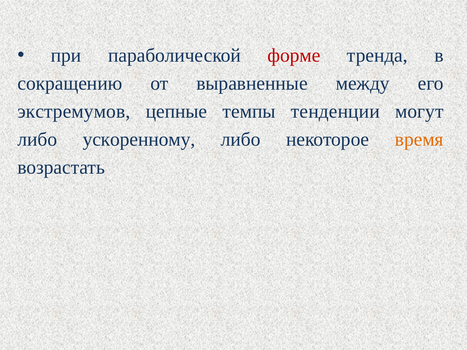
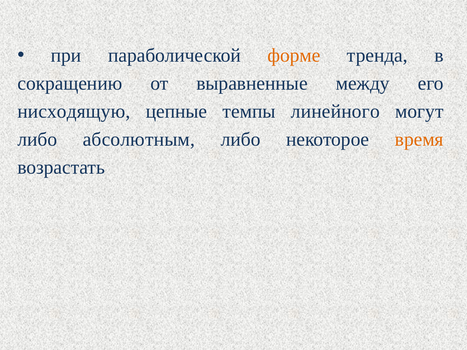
форме colour: red -> orange (294, 55)
экстремумов: экстремумов -> нисходящую (74, 111)
тенденции: тенденции -> линейного (335, 111)
ускоренному: ускоренному -> абсолютным (139, 139)
